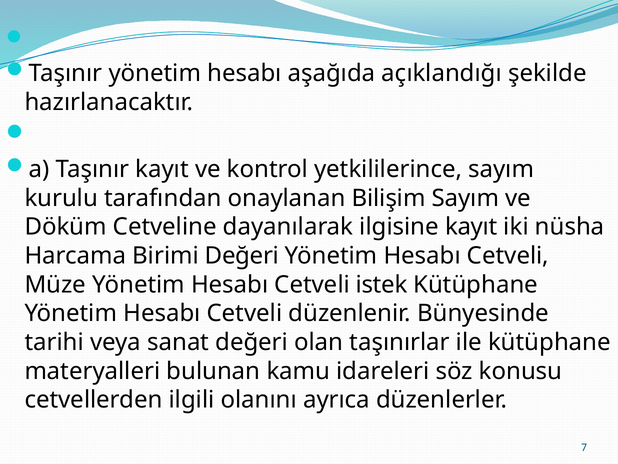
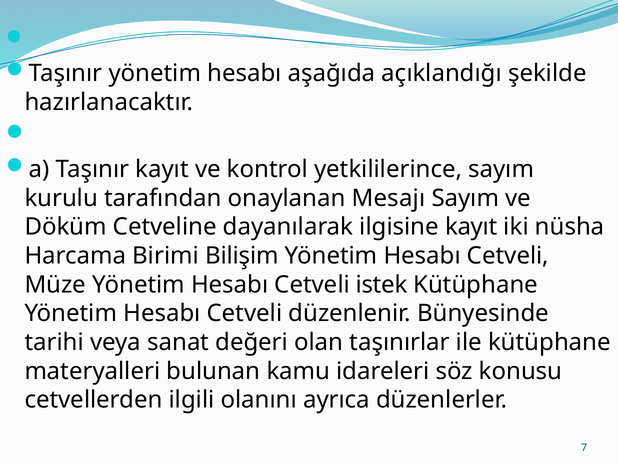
Bilişim: Bilişim -> Mesajı (389, 198)
Birimi Değeri: Değeri -> Bilişim (242, 256)
